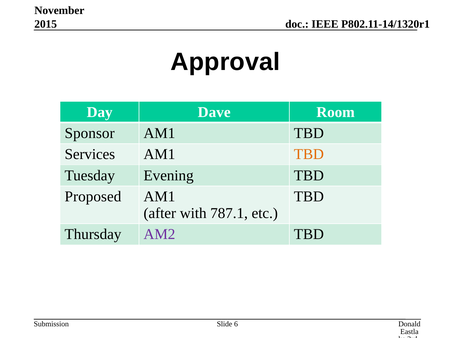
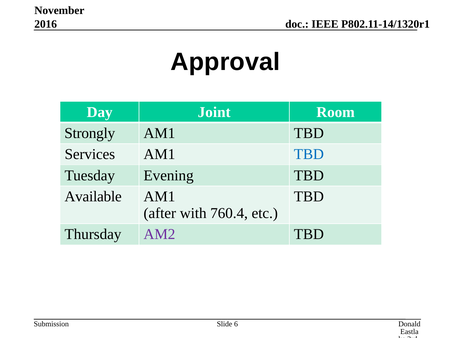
2015: 2015 -> 2016 (46, 24)
Dave: Dave -> Joint (214, 112)
Sponsor: Sponsor -> Strongly (90, 133)
TBD colour: orange -> blue (309, 154)
Proposed: Proposed -> Available (93, 197)
787.1: 787.1 -> 760.4 (229, 213)
